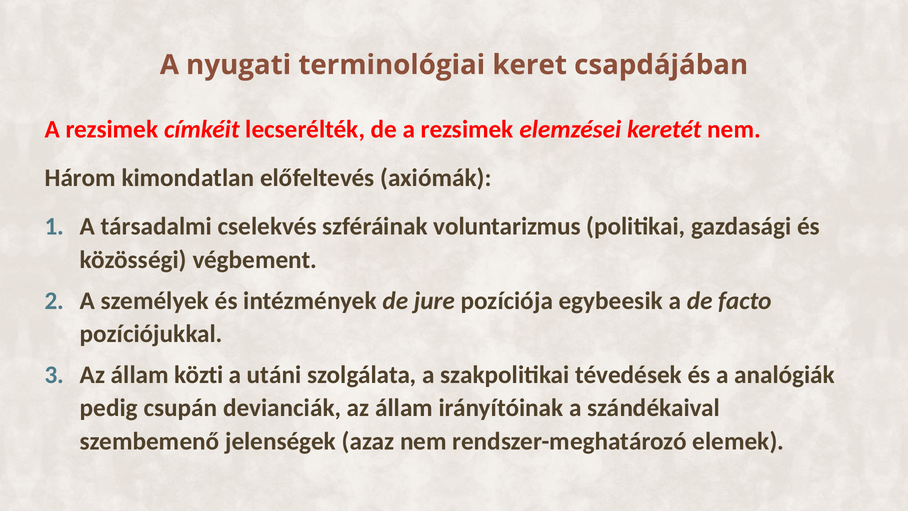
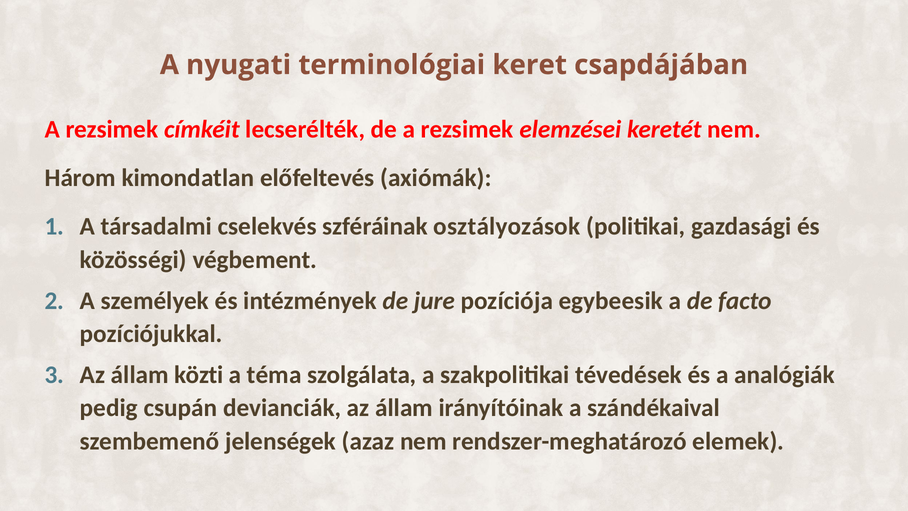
voluntarizmus: voluntarizmus -> osztályozások (507, 226)
utáni: utáni -> téma (274, 375)
